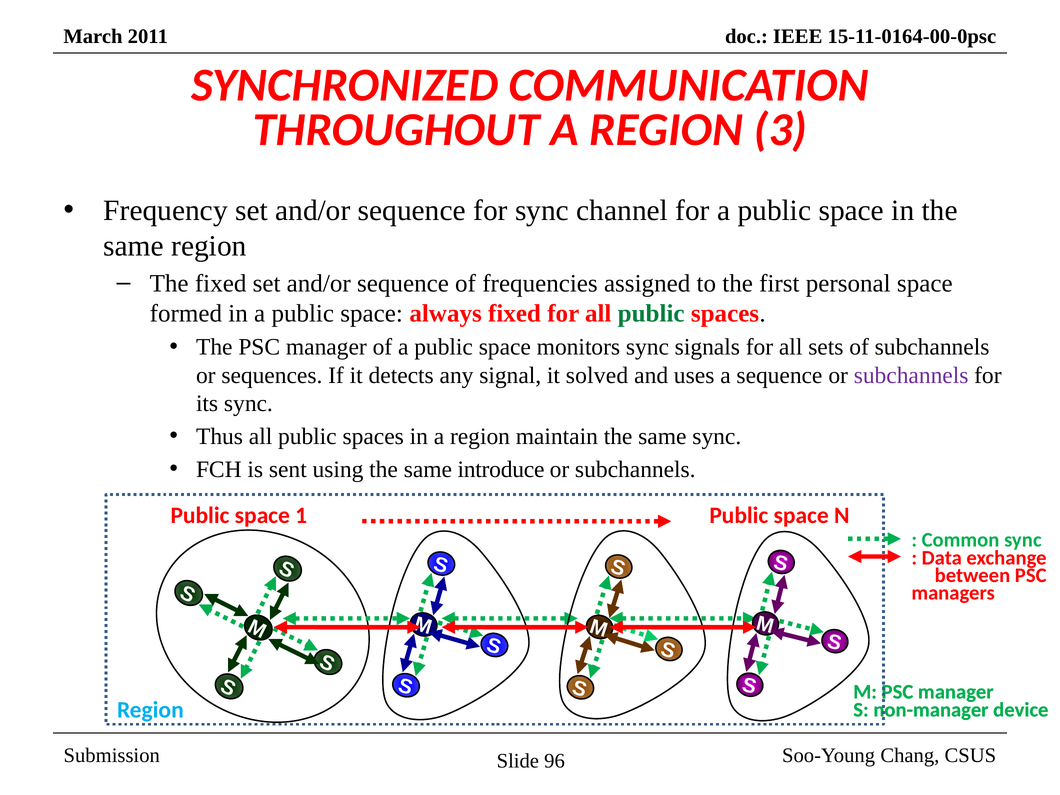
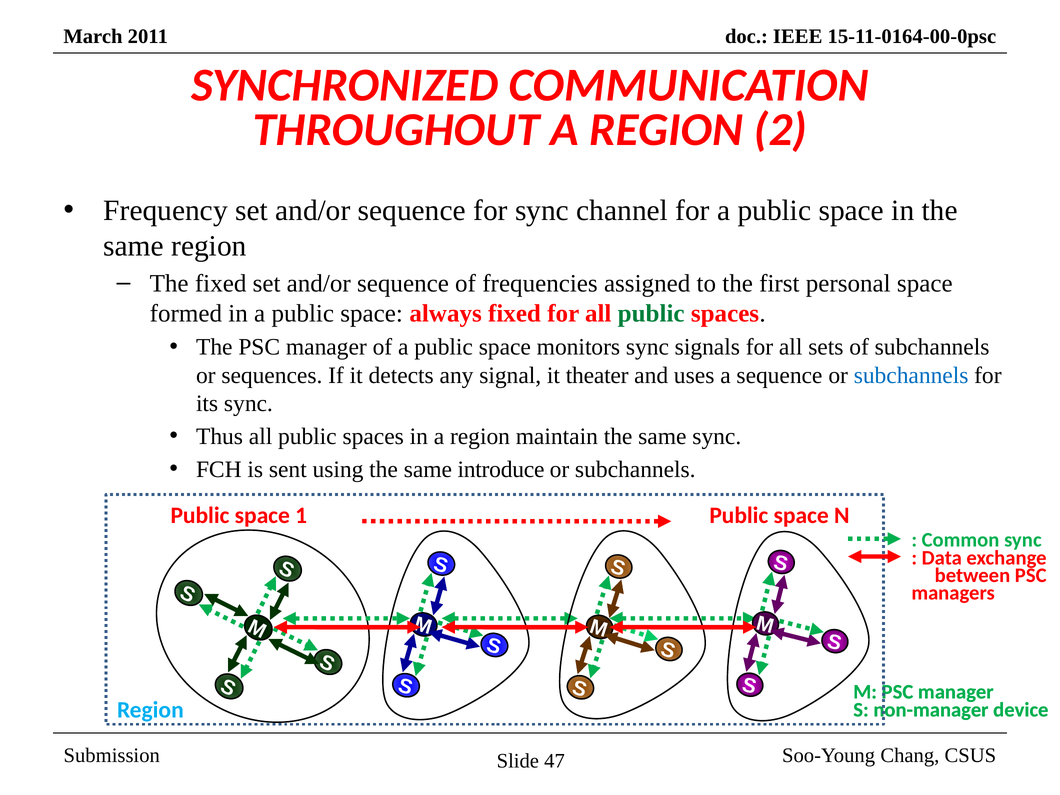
3: 3 -> 2 (780, 130)
solved: solved -> theater (597, 375)
subchannels colour: purple -> blue (911, 375)
96: 96 -> 47 (554, 761)
